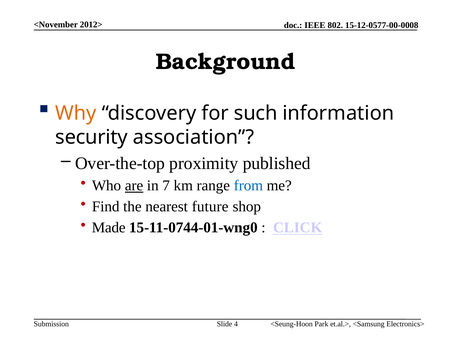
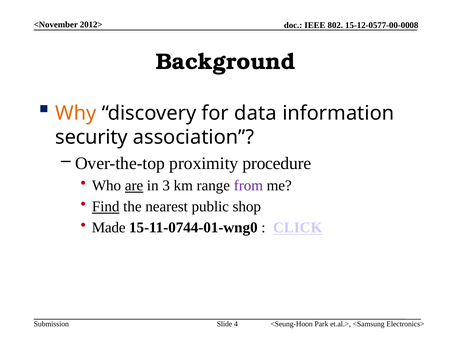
such: such -> data (255, 113)
published: published -> procedure (277, 163)
7: 7 -> 3 (166, 186)
from colour: blue -> purple (248, 186)
Find underline: none -> present (106, 207)
future: future -> public (210, 207)
